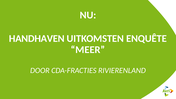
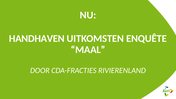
MEER: MEER -> MAAL (88, 50)
